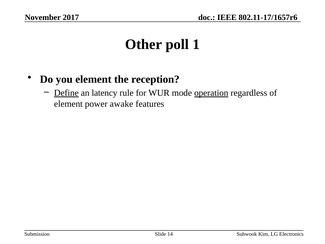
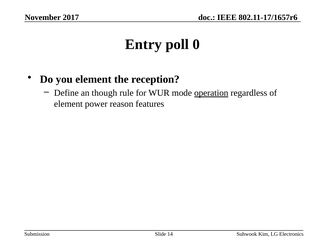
Other: Other -> Entry (144, 44)
1: 1 -> 0 (196, 44)
Define underline: present -> none (66, 93)
latency: latency -> though (104, 93)
awake: awake -> reason (122, 104)
